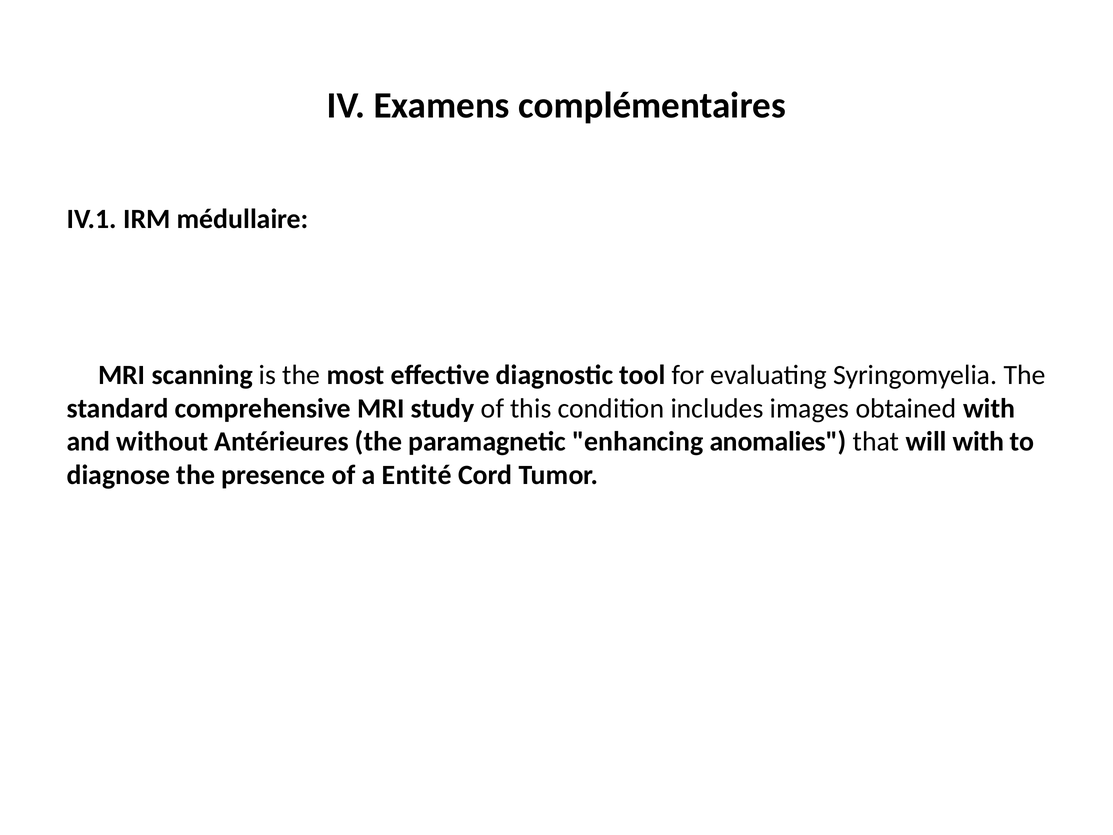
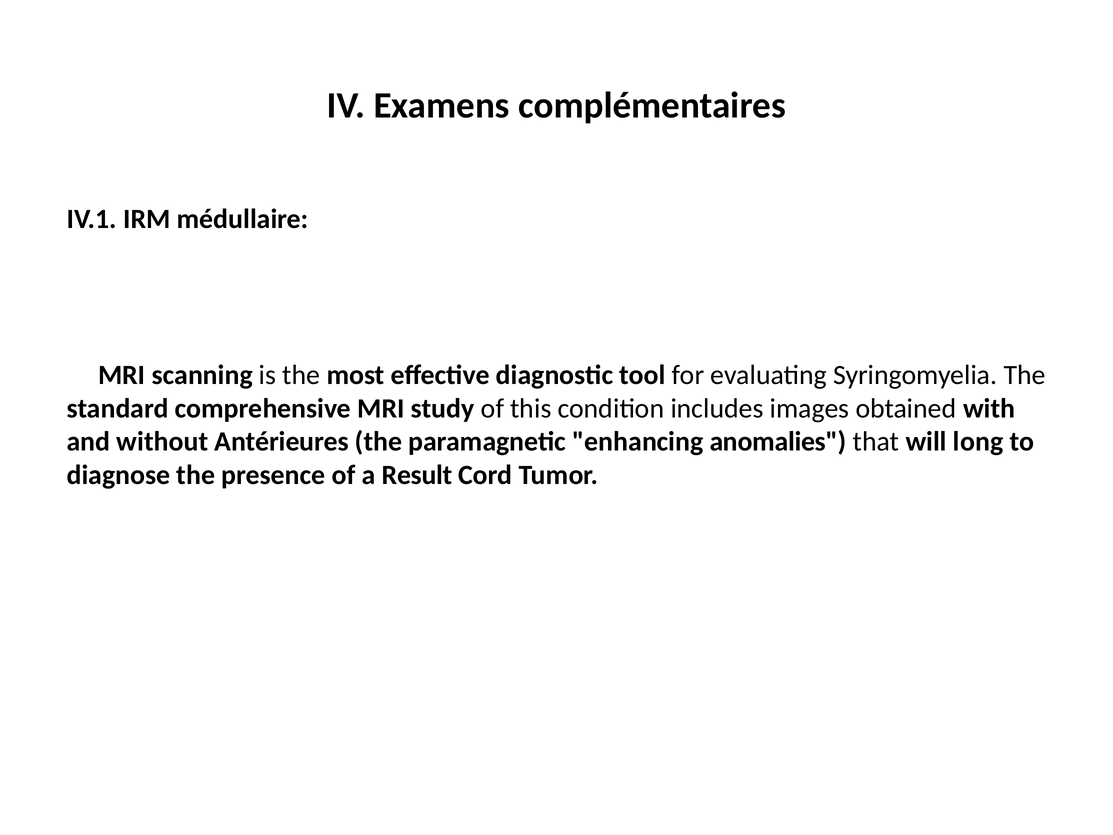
will with: with -> long (978, 442)
Entité: Entité -> Result (417, 475)
